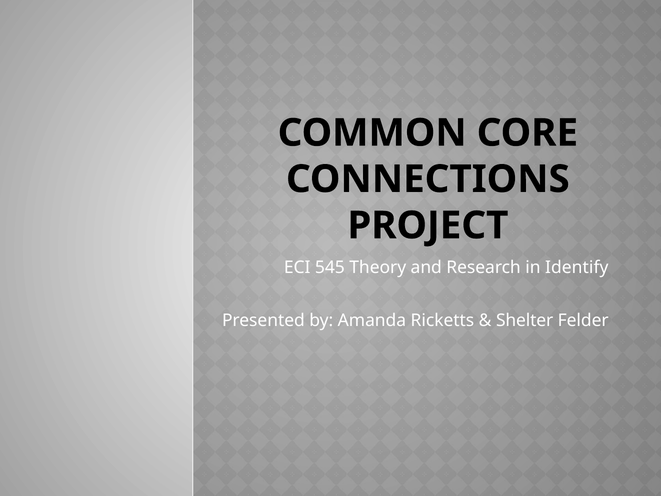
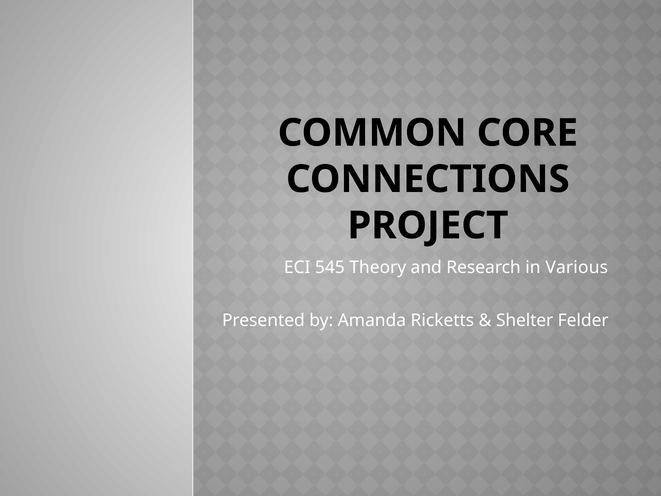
Identify: Identify -> Various (577, 268)
